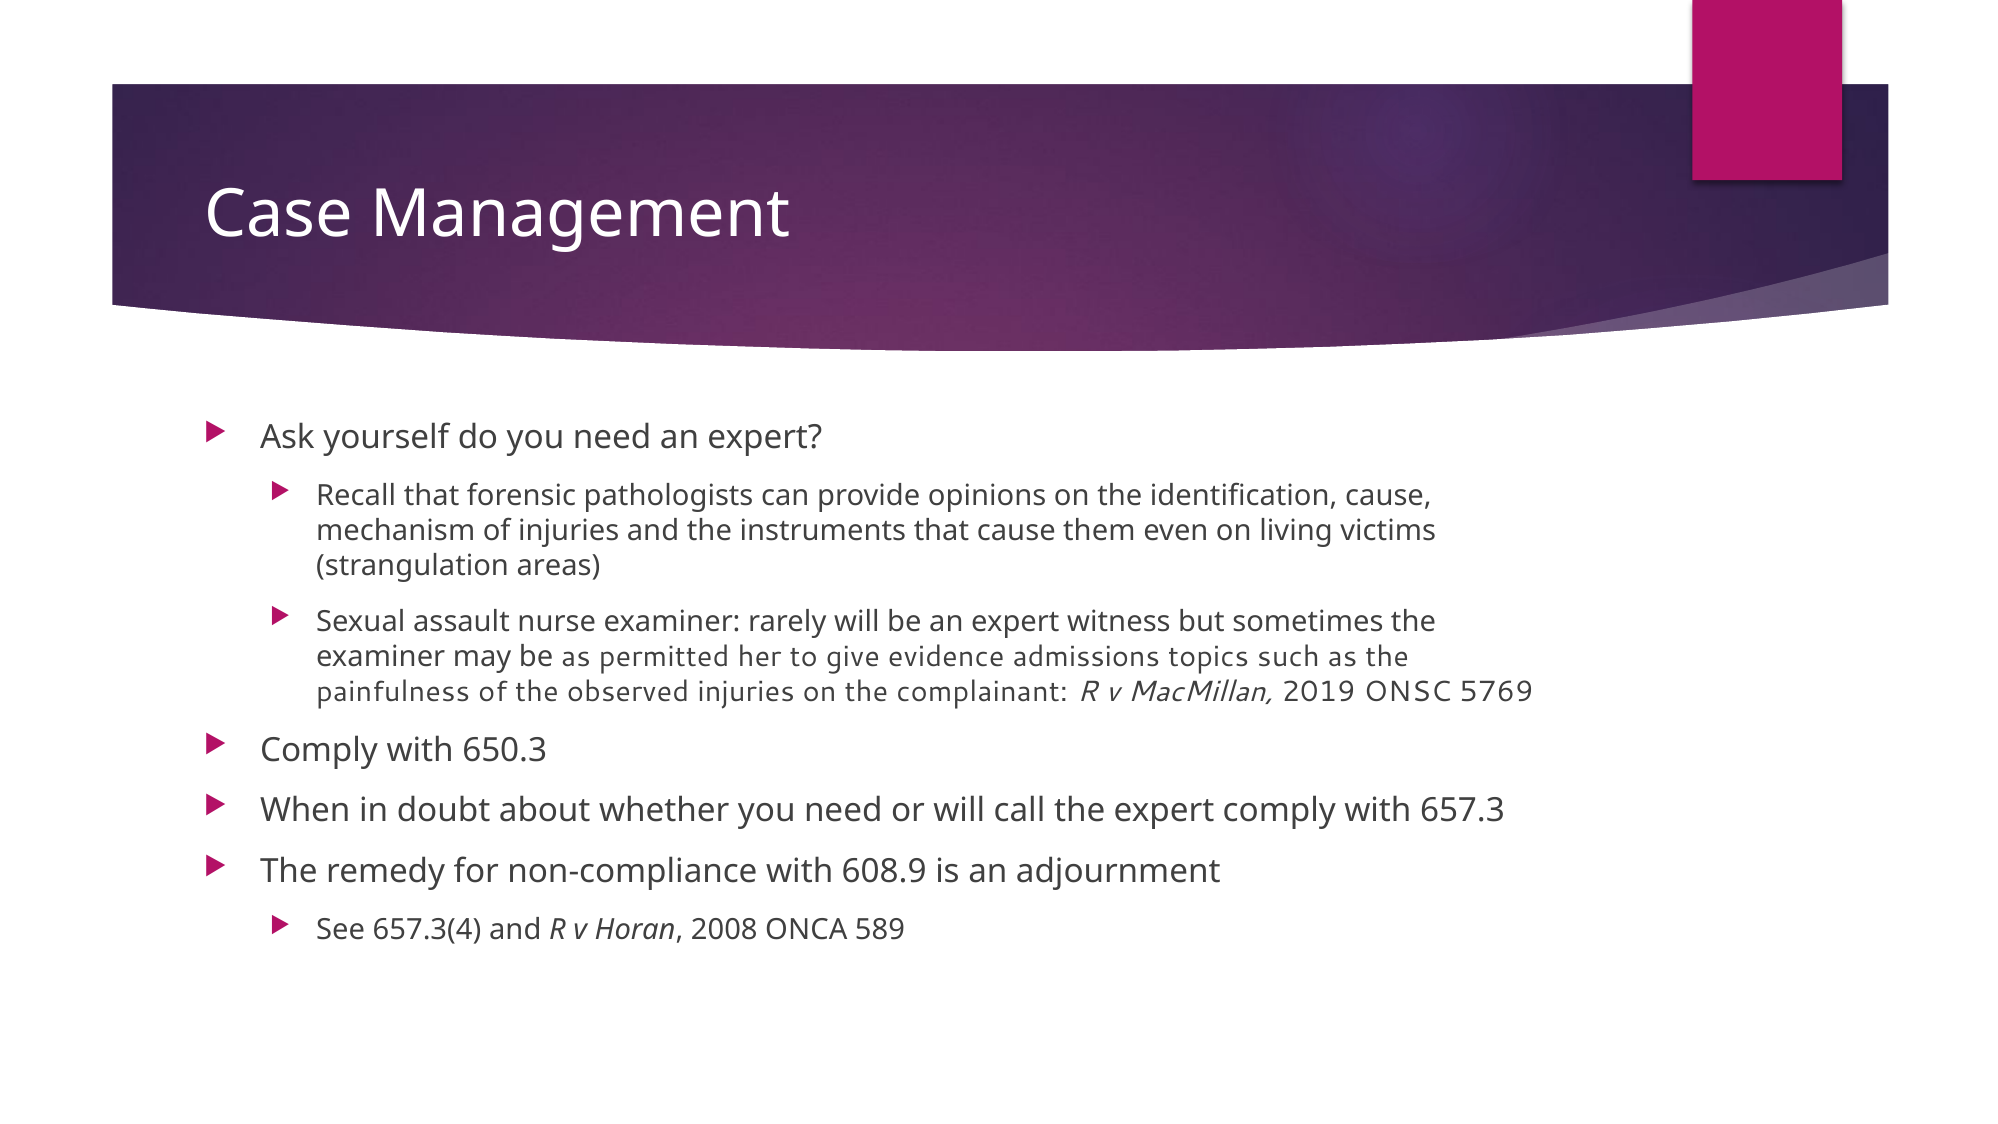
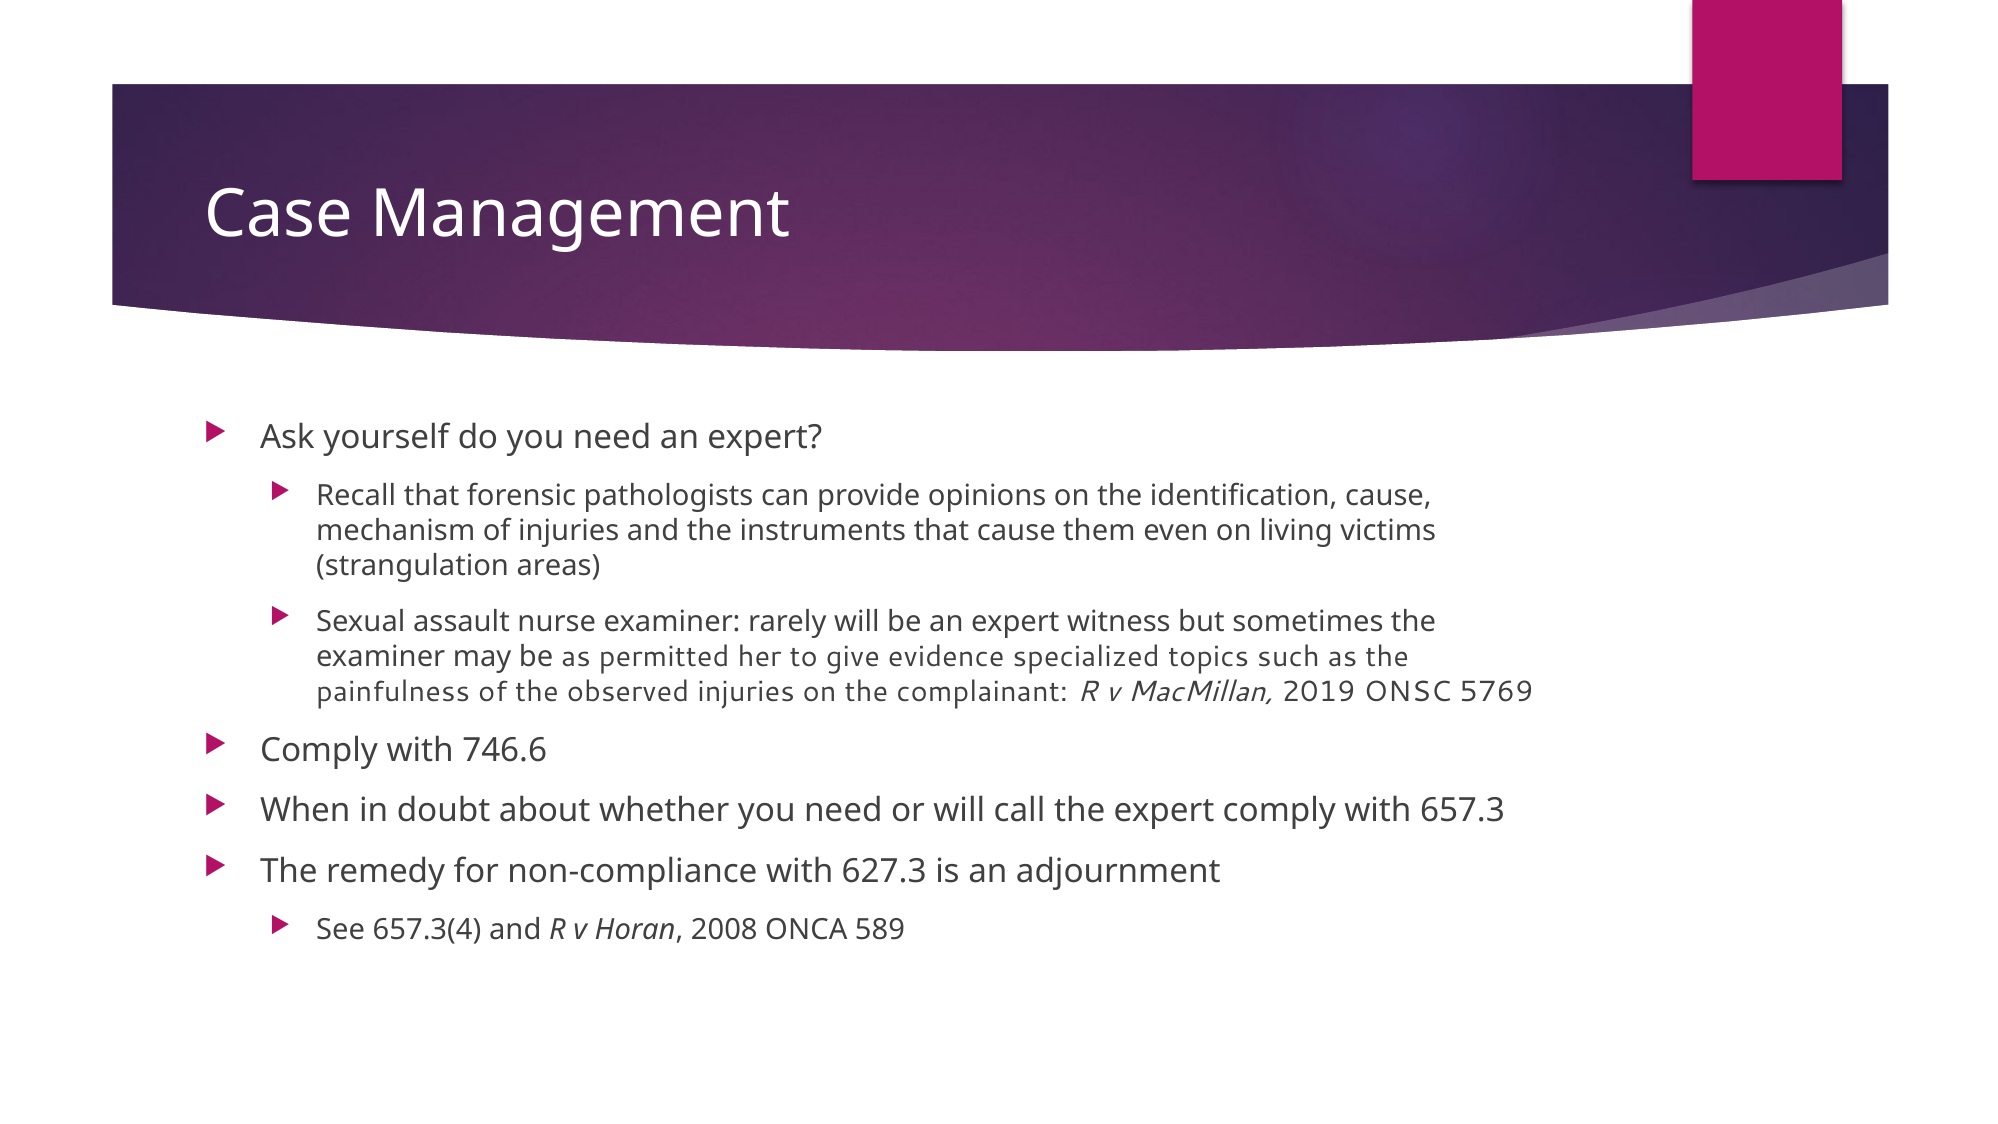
admissions: admissions -> specialized (1086, 656)
650.3: 650.3 -> 746.6 (505, 750)
608.9: 608.9 -> 627.3 (884, 872)
